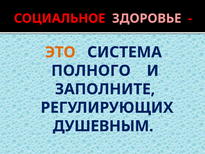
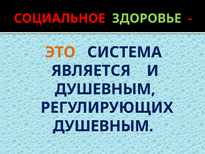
ЗДОРОВЬЕ colour: pink -> light green (147, 18)
ПОЛНОГО: ПОЛНОГО -> ЯВЛЯЕТСЯ (91, 71)
ЗАПОЛНИТЕ: ЗАПОЛНИТЕ -> ДУШЕВНЫМ (105, 89)
